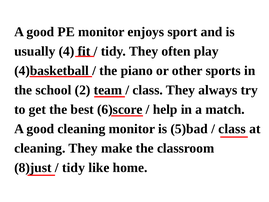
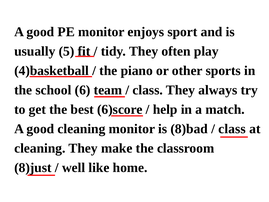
4: 4 -> 5 (67, 51)
2: 2 -> 6 (83, 90)
5)bad: 5)bad -> 8)bad (189, 129)
tidy: tidy -> well (74, 167)
